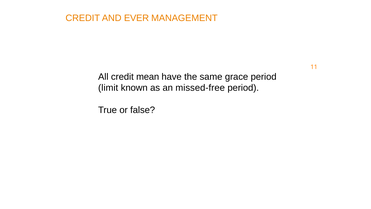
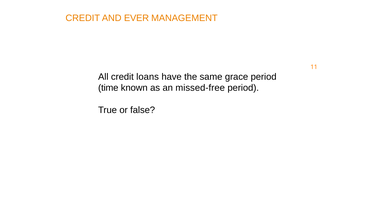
mean: mean -> loans (148, 77)
limit: limit -> time (108, 88)
